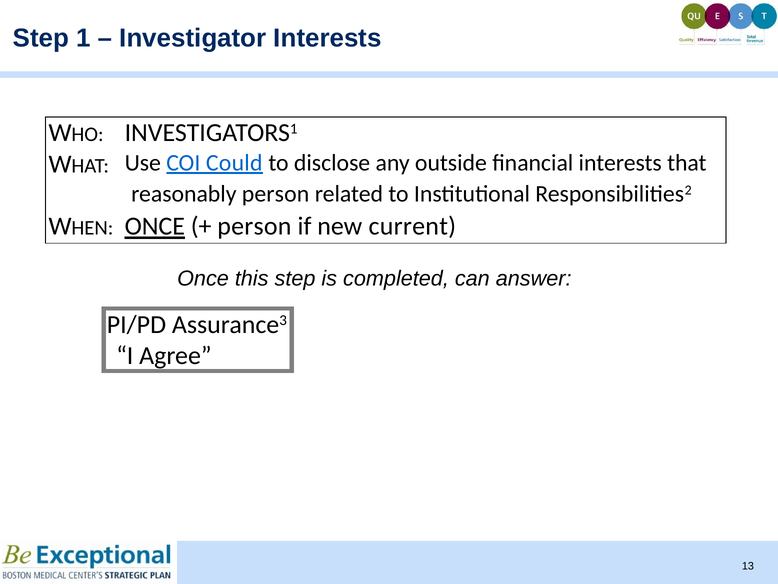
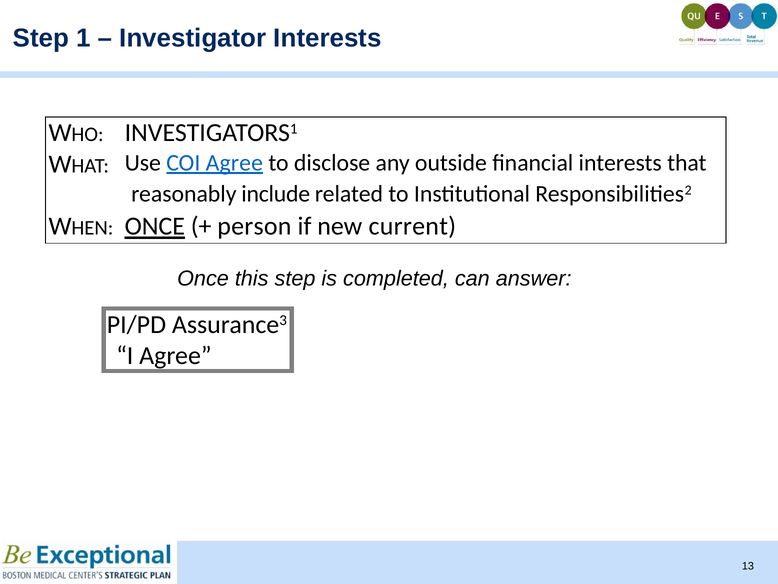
COI Could: Could -> Agree (234, 163)
reasonably person: person -> include (276, 194)
